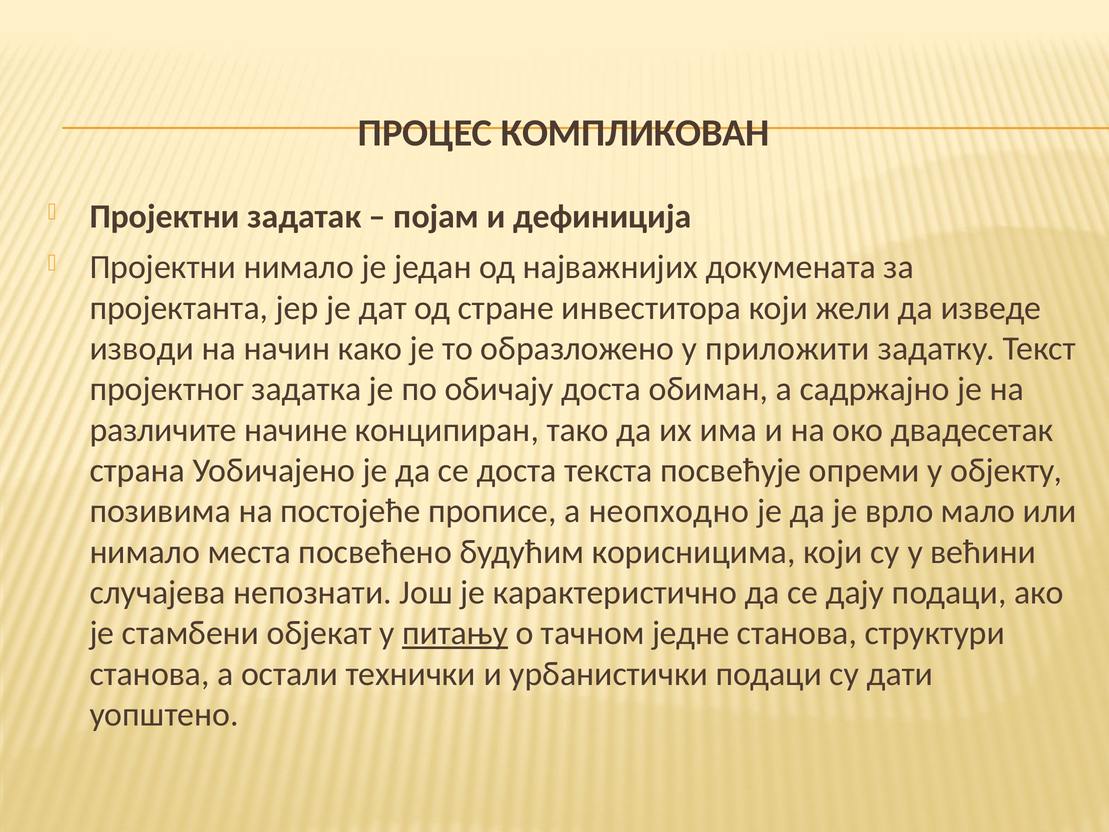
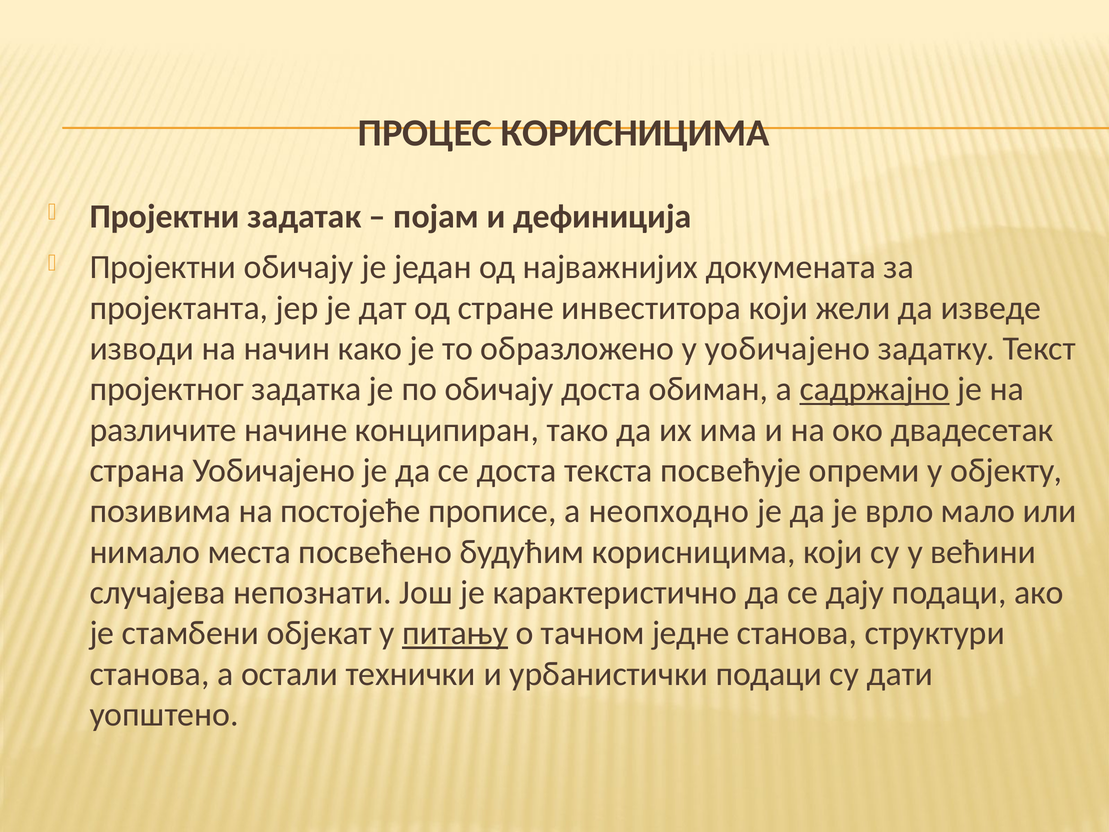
ПРОЦЕС КОМПЛИКОВАН: КОМПЛИКОВАН -> КОРИСНИЦИМА (635, 133)
Пројектни нимало: нимало -> обичају (299, 267)
у приложити: приложити -> уобичајено (787, 348)
садржајно underline: none -> present (875, 389)
